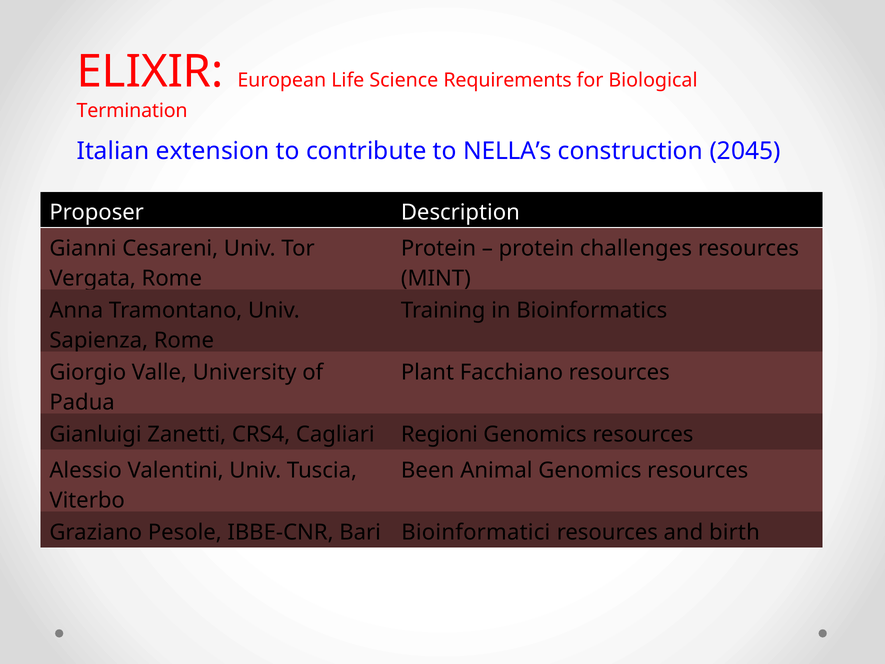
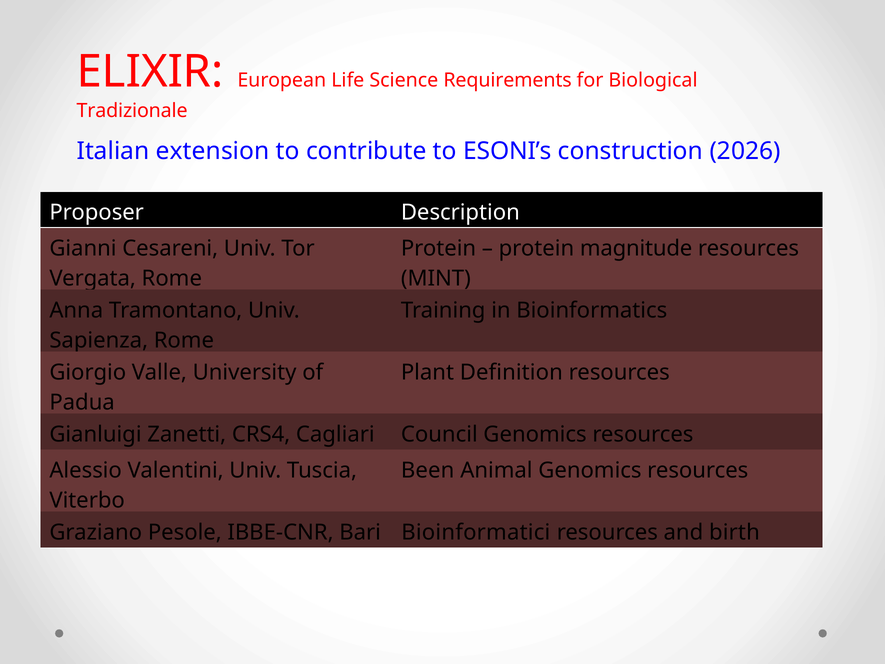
Termination: Termination -> Tradizionale (132, 111)
NELLA’s: NELLA’s -> ESONI’s (507, 151)
2045: 2045 -> 2026 (745, 151)
challenges: challenges -> magnitude (636, 248)
Facchiano: Facchiano -> Definition (511, 372)
Regioni: Regioni -> Council (439, 434)
